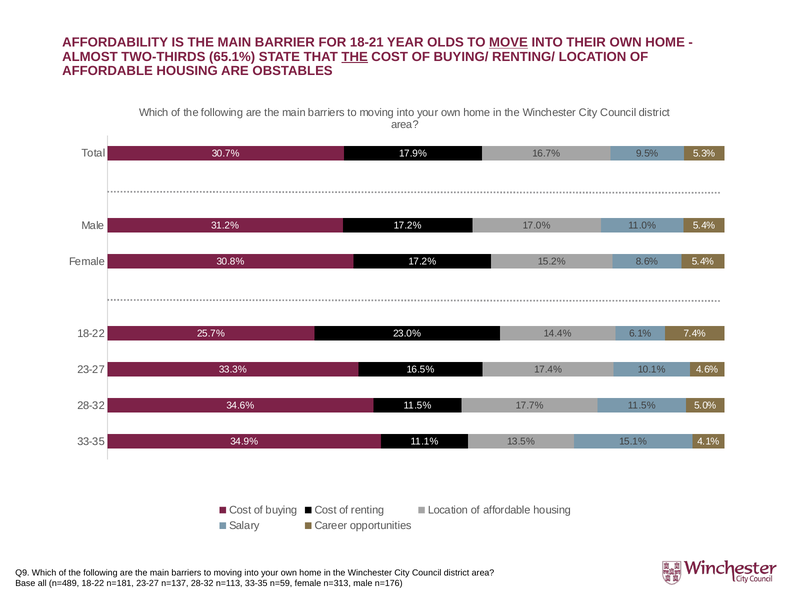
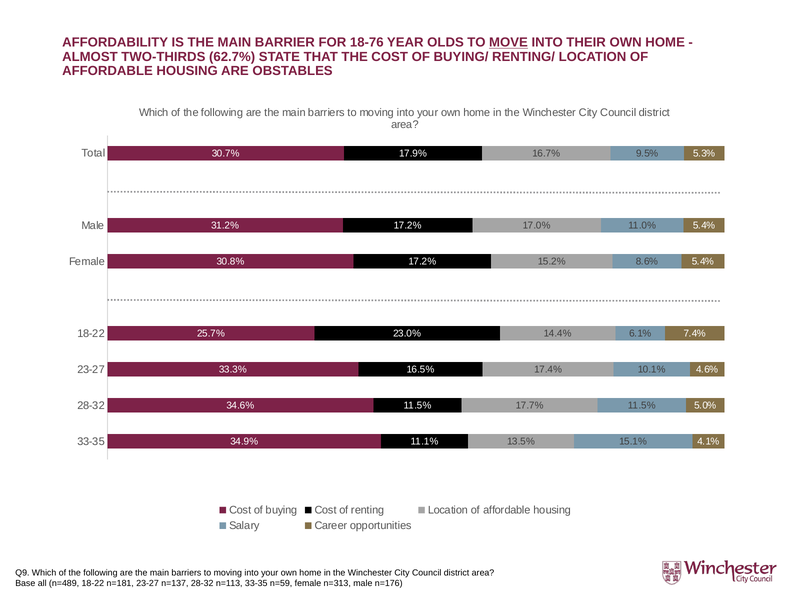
18-21: 18-21 -> 18-76 (367, 43)
65.1%: 65.1% -> 62.7% (232, 57)
THE underline: present -> none (355, 57)
